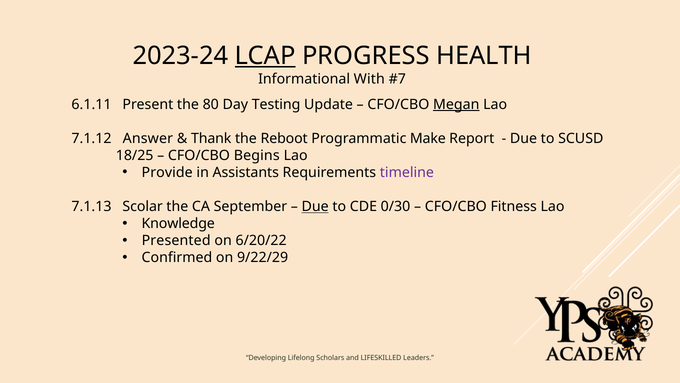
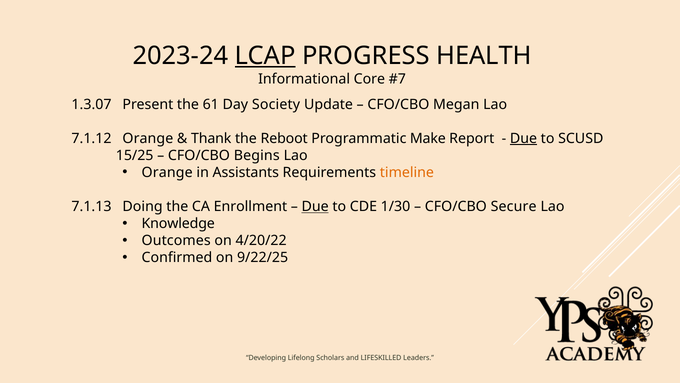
With: With -> Core (369, 79)
6.1.11: 6.1.11 -> 1.3.07 (92, 104)
80: 80 -> 61 (211, 104)
Testing: Testing -> Society (276, 104)
Megan underline: present -> none (456, 104)
7.1.12 Answer: Answer -> Orange (148, 138)
Due underline: none -> present (523, 138)
18/25: 18/25 -> 15/25 (135, 155)
Provide: Provide -> Orange (167, 172)
timeline colour: purple -> orange (407, 172)
Scolar: Scolar -> Doing (143, 206)
September: September -> Enrollment (250, 206)
0/30: 0/30 -> 1/30 (396, 206)
Fitness: Fitness -> Secure (514, 206)
Presented: Presented -> Outcomes (176, 240)
6/20/22: 6/20/22 -> 4/20/22 (261, 240)
9/22/29: 9/22/29 -> 9/22/25 (263, 257)
